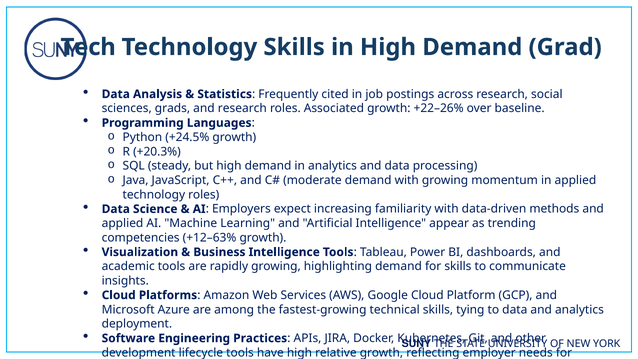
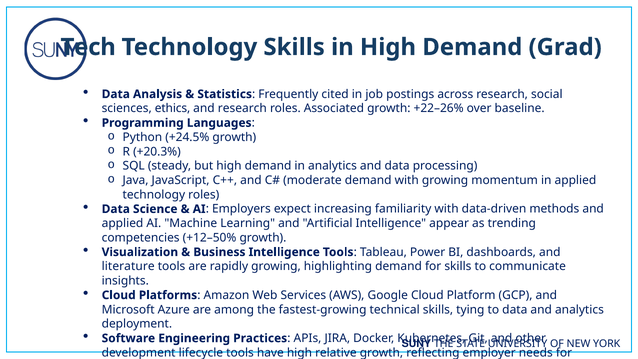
grads: grads -> ethics (173, 108)
+12–63%: +12–63% -> +12–50% (210, 238)
academic: academic -> literature (128, 266)
